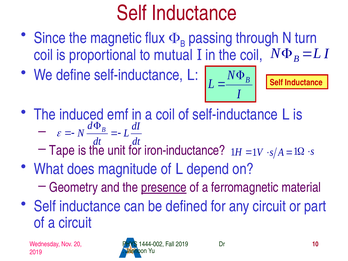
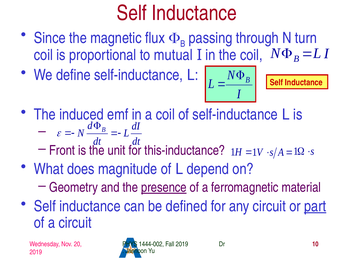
Tape: Tape -> Front (62, 150)
iron-inductance: iron-inductance -> this-inductance (185, 150)
part underline: none -> present (315, 206)
